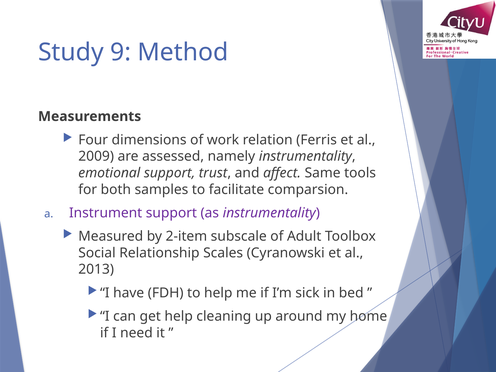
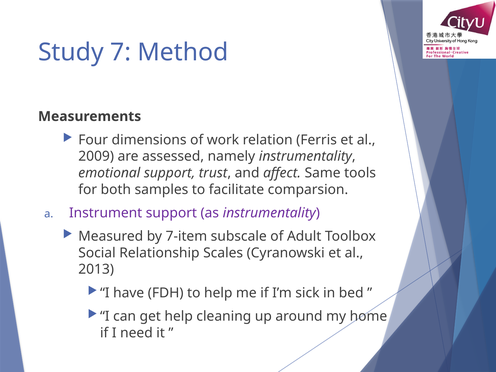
9: 9 -> 7 (121, 52)
2-item: 2-item -> 7-item (186, 236)
